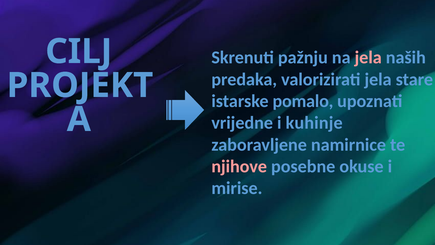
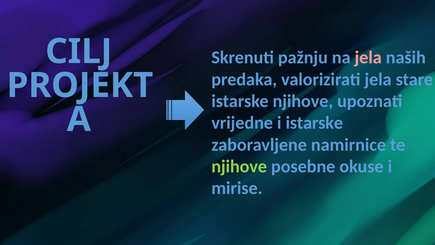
istarske pomalo: pomalo -> njihove (303, 101)
i kuhinje: kuhinje -> istarske (314, 123)
njihove colour: pink -> light green (239, 166)
